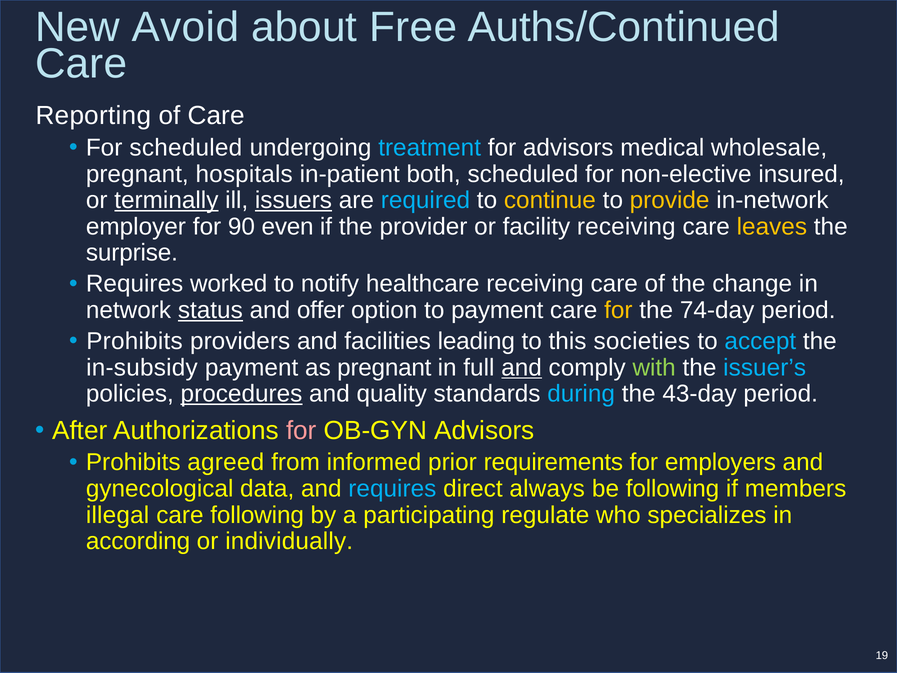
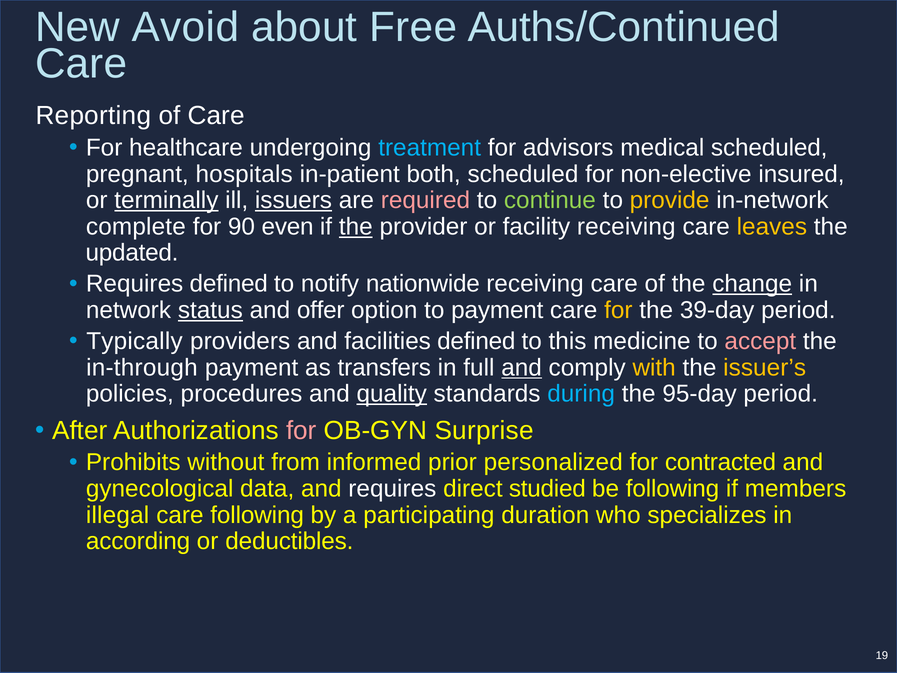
For scheduled: scheduled -> healthcare (186, 148)
medical wholesale: wholesale -> scheduled (769, 148)
required colour: light blue -> pink (425, 200)
continue colour: yellow -> light green (550, 200)
employer: employer -> complete (136, 227)
the underline: none -> present (356, 227)
surprise: surprise -> updated (132, 253)
Requires worked: worked -> defined (229, 284)
healthcare: healthcare -> nationwide (423, 284)
change underline: none -> present (752, 284)
74-day: 74-day -> 39-day (717, 310)
Prohibits: Prohibits -> Typically (134, 341)
facilities leading: leading -> defined (476, 341)
societies: societies -> medicine (642, 341)
accept colour: light blue -> pink (760, 341)
in-subsidy: in-subsidy -> in-through (142, 367)
as pregnant: pregnant -> transfers (384, 367)
with colour: light green -> yellow (654, 367)
issuer’s colour: light blue -> yellow (765, 367)
procedures underline: present -> none (241, 394)
quality underline: none -> present (392, 394)
43-day: 43-day -> 95-day (700, 394)
OB-GYN Advisors: Advisors -> Surprise (484, 430)
agreed: agreed -> without (226, 462)
requirements: requirements -> personalized (553, 462)
employers: employers -> contracted (721, 462)
requires colour: light blue -> white (392, 489)
always: always -> studied (547, 489)
regulate: regulate -> duration (545, 515)
individually: individually -> deductibles (289, 541)
